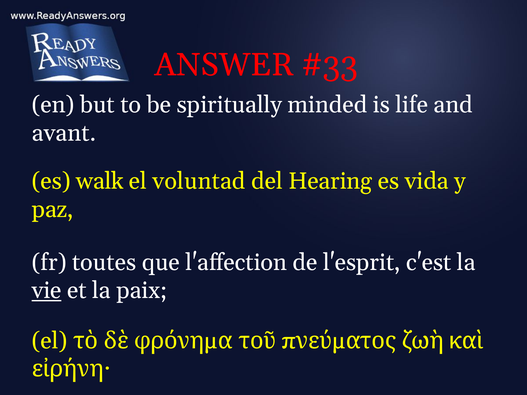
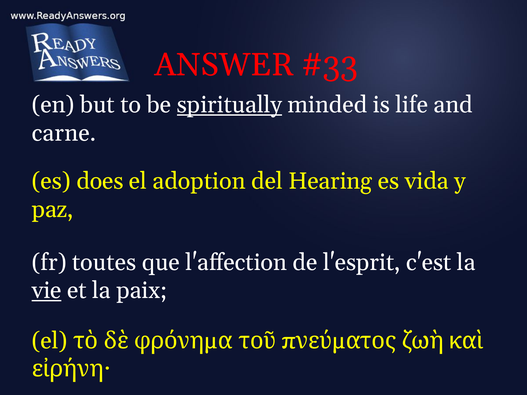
spiritually underline: none -> present (229, 105)
avant: avant -> carne (64, 133)
walk: walk -> does (100, 181)
voluntad: voluntad -> adoption (199, 181)
